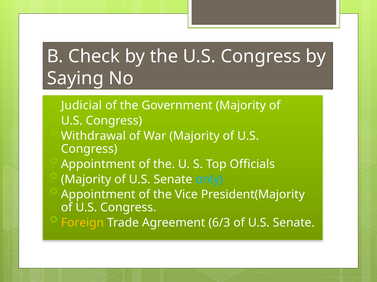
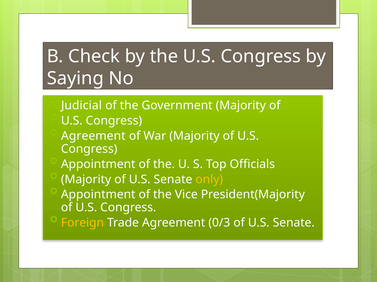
Withdrawal: Withdrawal -> Agreement (93, 136)
only colour: light blue -> yellow (209, 180)
6/3: 6/3 -> 0/3 (219, 223)
